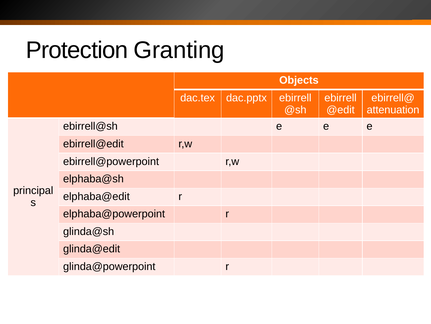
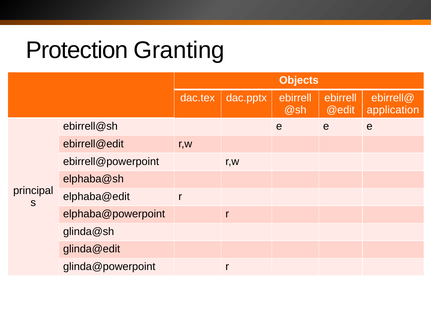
attenuation: attenuation -> application (393, 110)
